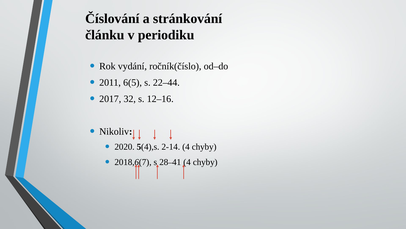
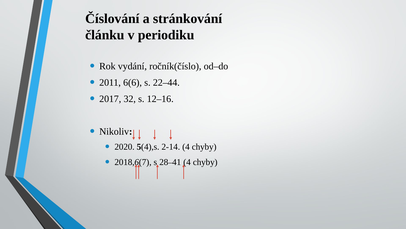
6(5: 6(5 -> 6(6 (133, 82)
